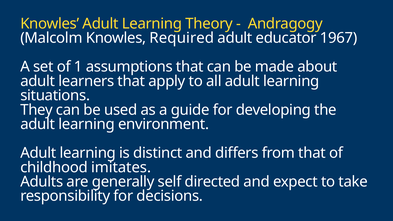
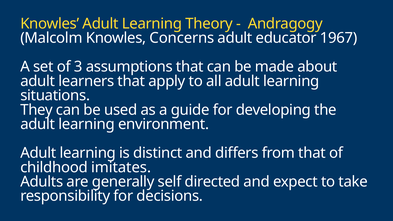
Required: Required -> Concerns (182, 38)
1: 1 -> 3 (78, 67)
